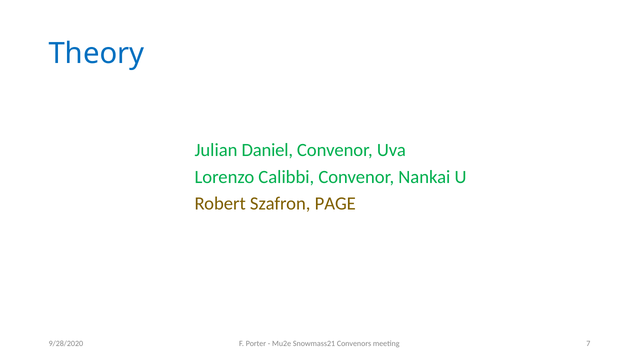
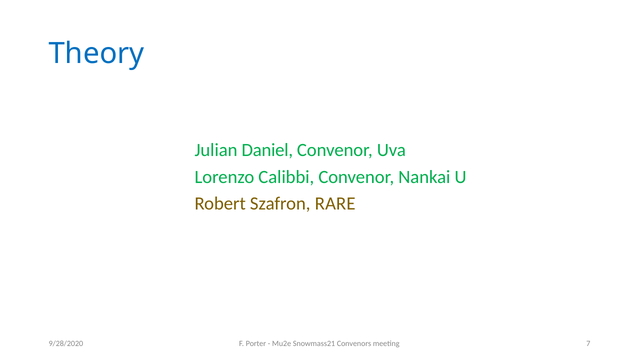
PAGE: PAGE -> RARE (335, 203)
